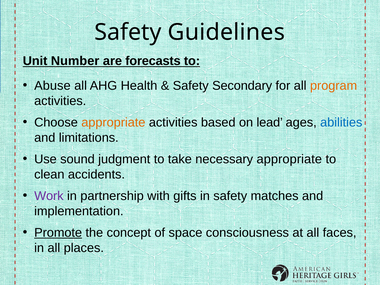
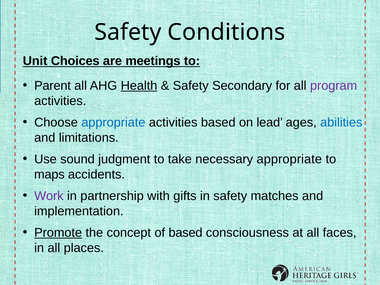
Guidelines: Guidelines -> Conditions (226, 32)
Number: Number -> Choices (75, 61)
forecasts: forecasts -> meetings (153, 61)
Abuse: Abuse -> Parent (53, 86)
Health underline: none -> present (139, 86)
program colour: orange -> purple (334, 86)
appropriate colour: orange -> blue (113, 122)
clean: clean -> maps (49, 174)
of space: space -> based (186, 233)
